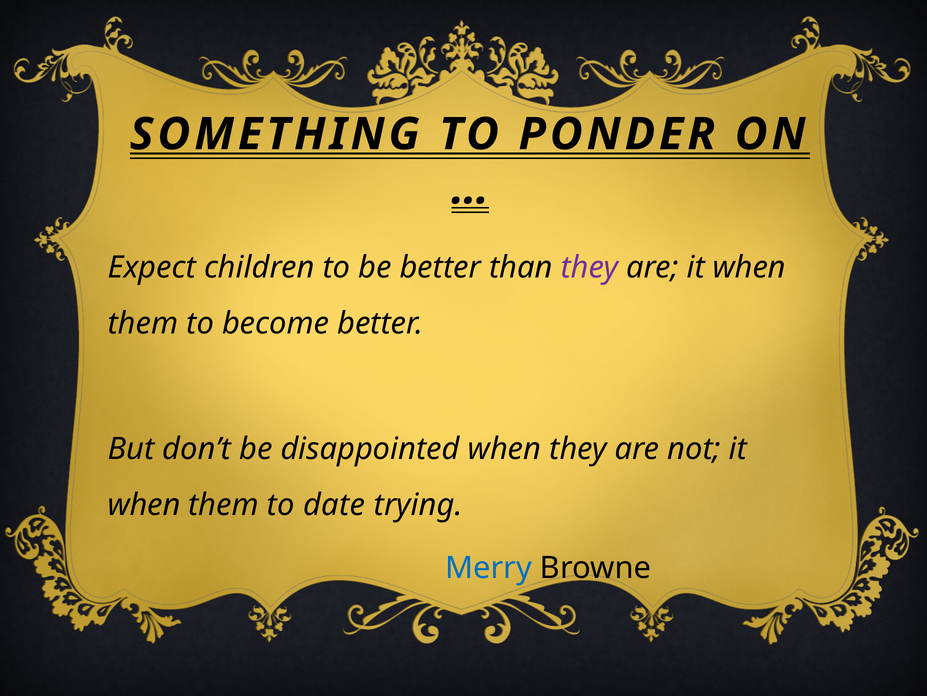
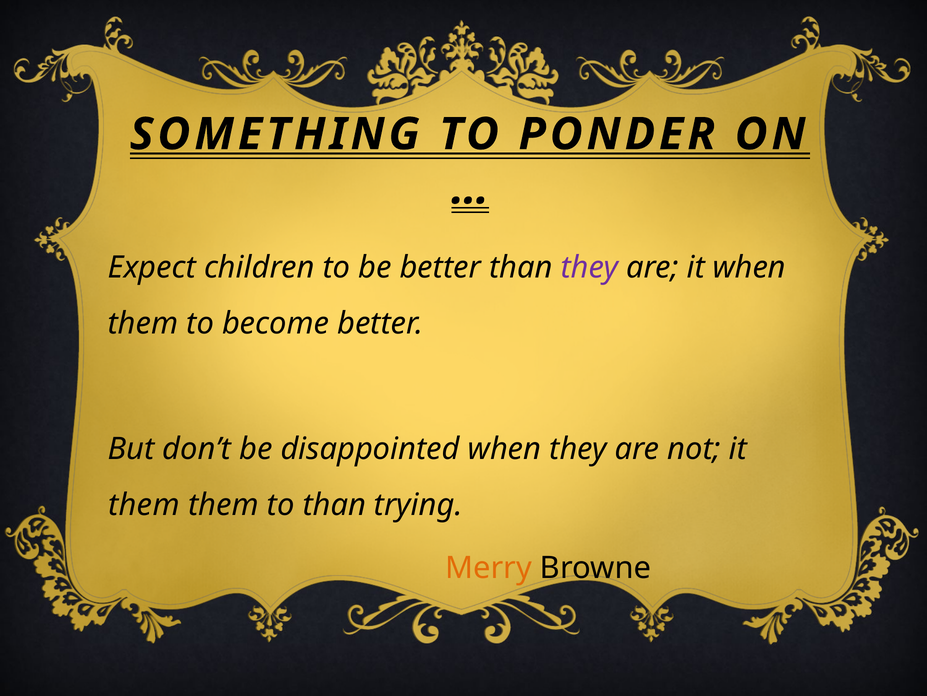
when: when -> them (144, 504)
to date: date -> than (334, 504)
Merry colour: blue -> orange (489, 567)
